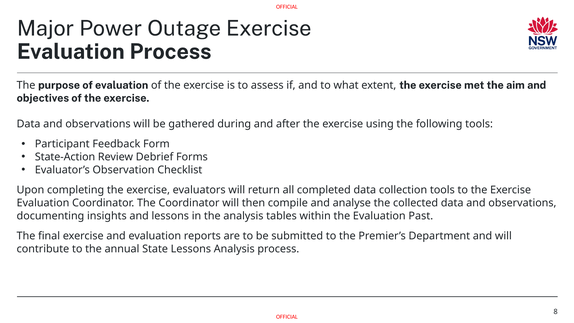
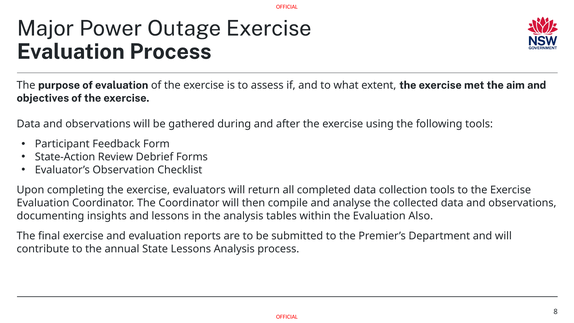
Past: Past -> Also (421, 216)
